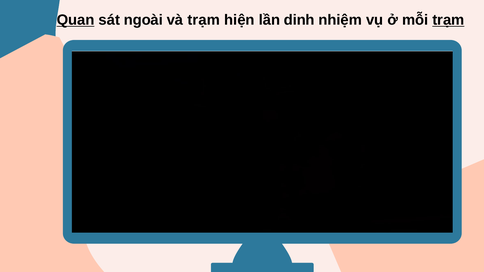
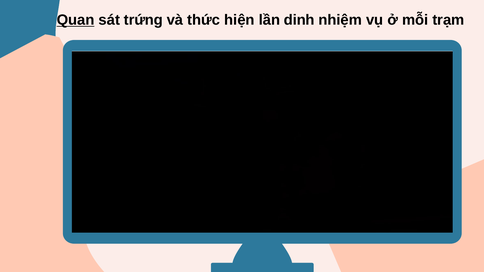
ngoài: ngoài -> trứng (143, 20)
và trạm: trạm -> thức (204, 20)
trạm underline: present -> none (448, 20)
